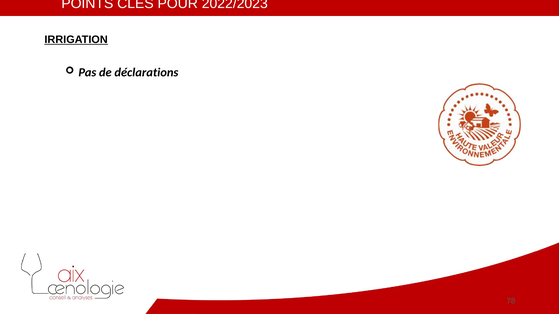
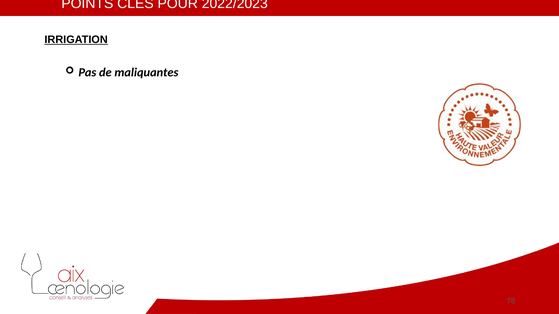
déclarations: déclarations -> maliquantes (146, 73)
